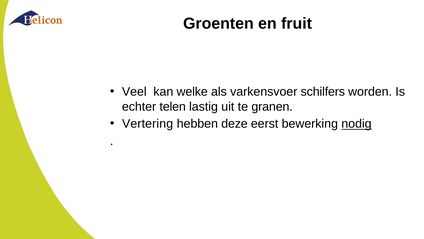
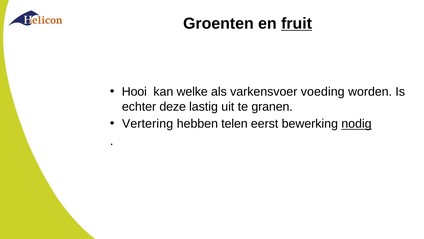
fruit underline: none -> present (297, 23)
Veel: Veel -> Hooi (134, 92)
schilfers: schilfers -> voeding (323, 92)
telen: telen -> deze (173, 106)
deze: deze -> telen (234, 124)
